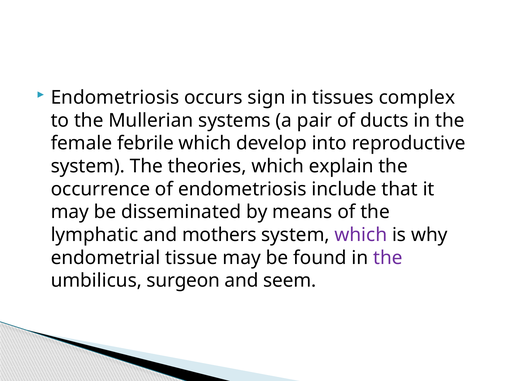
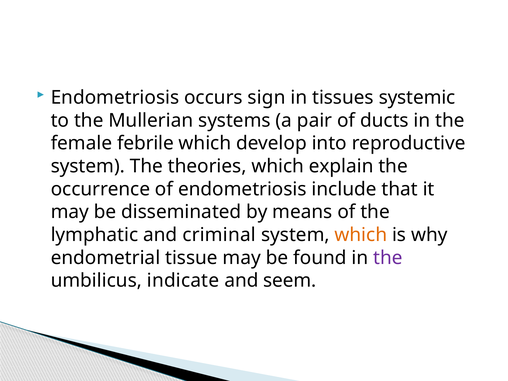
complex: complex -> systemic (417, 98)
mothers: mothers -> criminal (219, 235)
which colour: purple -> orange (361, 235)
surgeon: surgeon -> indicate (183, 281)
